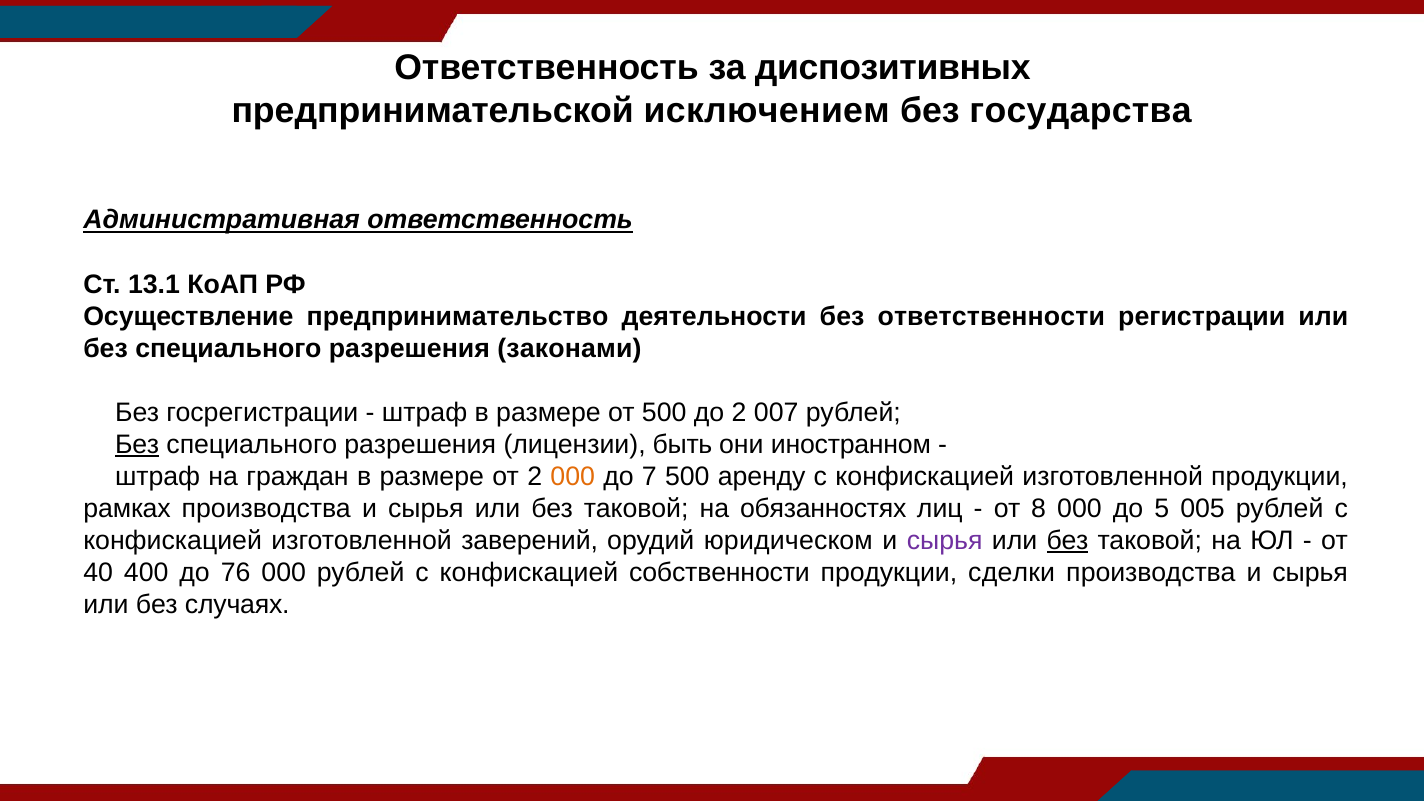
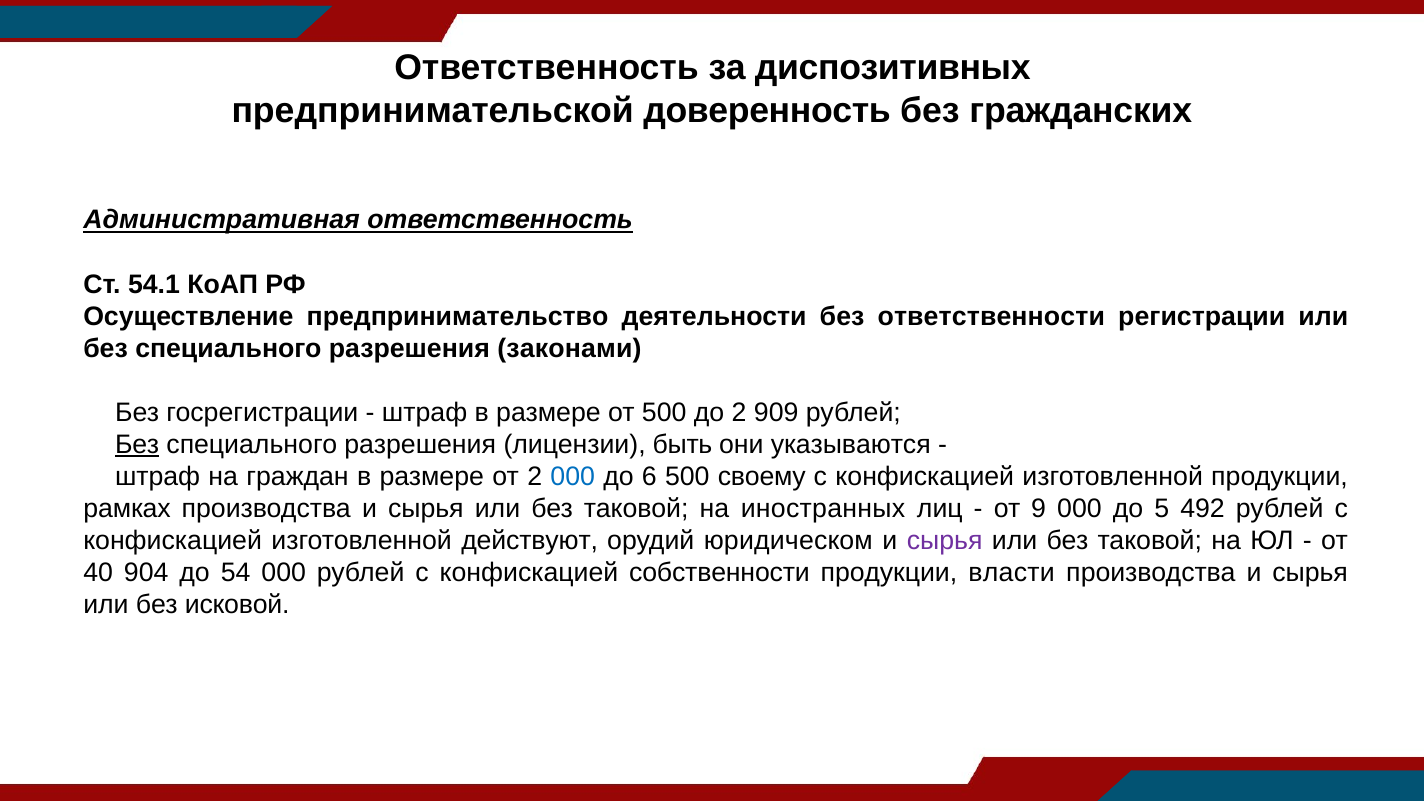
исключением: исключением -> доверенность (767, 111)
государства: государства -> гражданских (1081, 111)
13.1: 13.1 -> 54.1 (154, 284)
007: 007 -> 909 (776, 412)
иностранном: иностранном -> указываются (851, 444)
000 colour: orange -> blue (573, 476)
7: 7 -> 6 (649, 476)
аренду: аренду -> своему (762, 476)
обязанностях: обязанностях -> иностранных (823, 509)
8: 8 -> 9 (1039, 509)
005: 005 -> 492 (1203, 509)
заверений: заверений -> действуют (530, 541)
без underline: present -> none (1068, 541)
400: 400 -> 904 (146, 573)
76: 76 -> 54 (236, 573)
сделки: сделки -> власти (1012, 573)
случаях: случаях -> исковой (237, 605)
